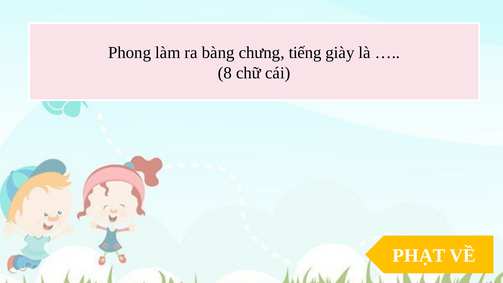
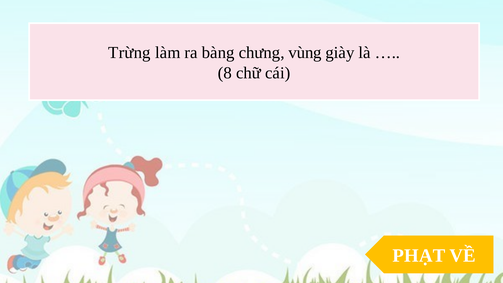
Phong: Phong -> Trừng (129, 53)
tiếng: tiếng -> vùng (305, 53)
